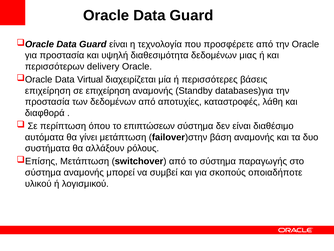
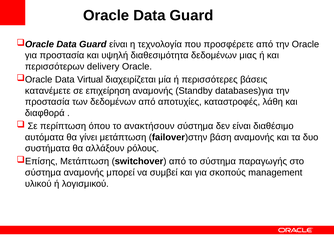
επιχείρηση: επιχείρηση -> κατανέμετε (48, 91)
επιπτώσεων: επιπτώσεων -> ανακτήσουν (149, 126)
οποιαδήποτε: οποιαδήποτε -> management (275, 172)
